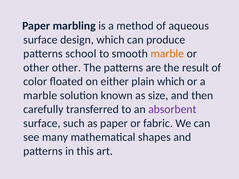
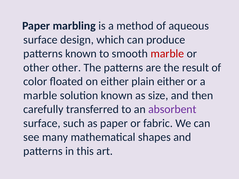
patterns school: school -> known (81, 54)
marble colour: orange -> red (167, 54)
plain which: which -> either (171, 82)
